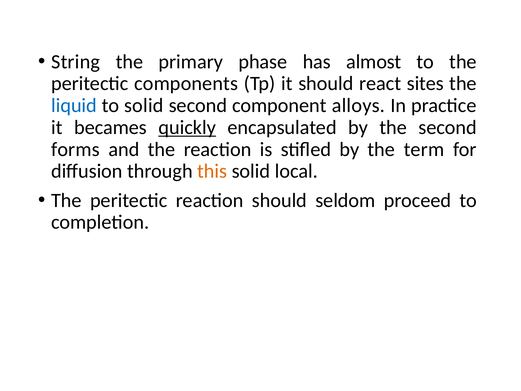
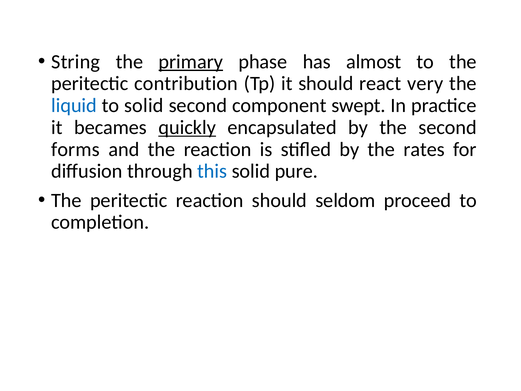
primary underline: none -> present (191, 62)
components: components -> contribution (186, 84)
sites: sites -> very (425, 84)
alloys: alloys -> swept (359, 105)
term: term -> rates (424, 149)
this colour: orange -> blue (212, 171)
local: local -> pure (296, 171)
